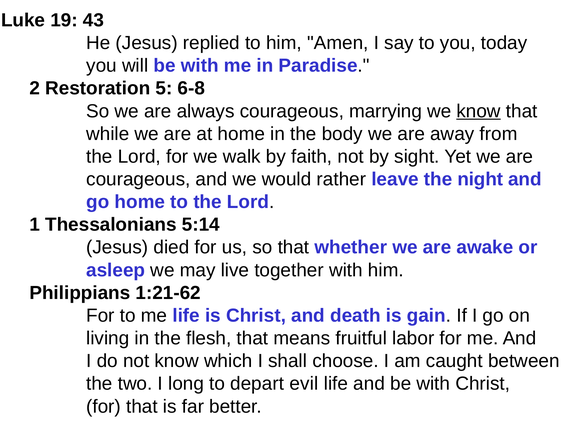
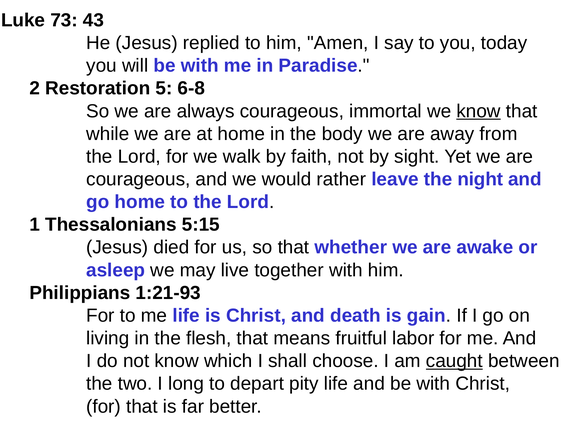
19: 19 -> 73 (64, 20)
marrying: marrying -> immortal (385, 111)
5:14: 5:14 -> 5:15 (201, 225)
1:21-62: 1:21-62 -> 1:21-93 (168, 293)
caught underline: none -> present (454, 361)
evil: evil -> pity (304, 384)
